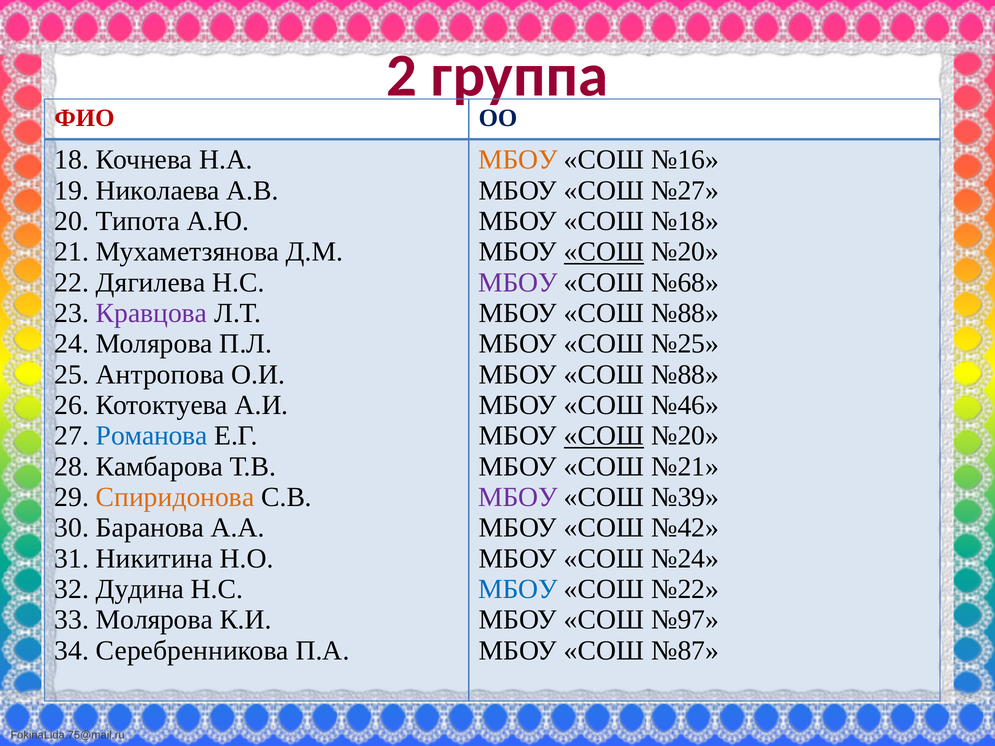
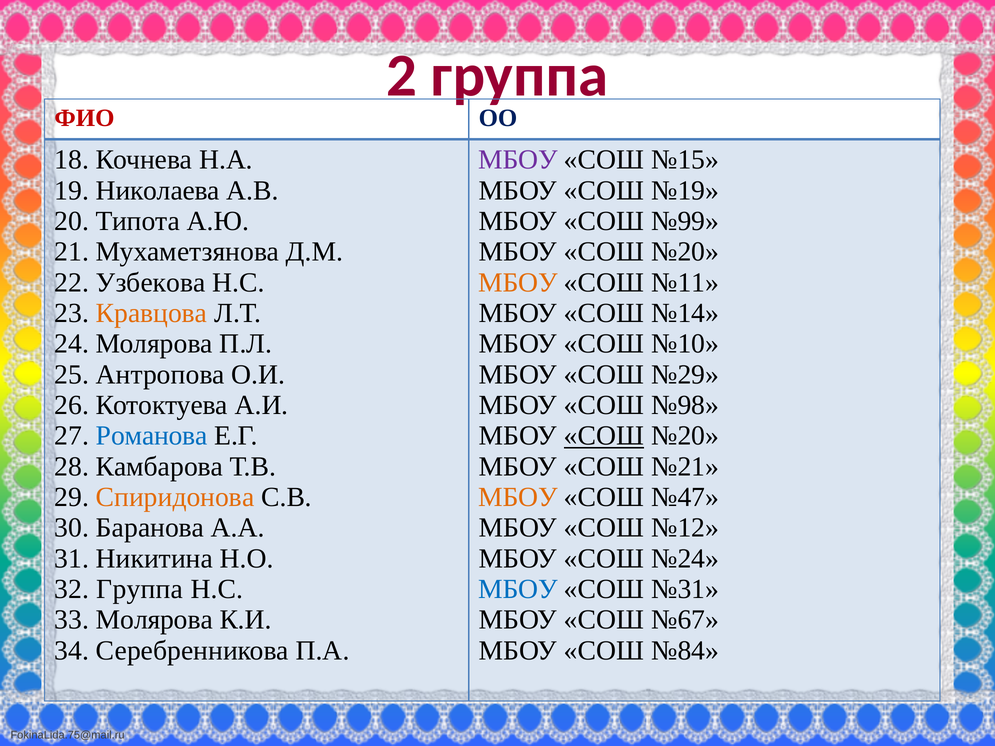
МБОУ colour: orange -> purple (518, 160)
№16: №16 -> №15 (685, 160)
№27: №27 -> №19 (685, 191)
№18: №18 -> №99 (685, 221)
СОШ underline: present -> none (604, 252)
Дягилева: Дягилева -> Узбекова (151, 283)
МБОУ colour: purple -> orange (518, 283)
№68: №68 -> №11 (685, 283)
Кравцова colour: purple -> orange (152, 313)
№88: №88 -> №14 (685, 313)
№25: №25 -> №10 (685, 344)
№88: №88 -> №29 (685, 375)
№46: №46 -> №98 (685, 405)
МБОУ colour: purple -> orange (518, 497)
№39: №39 -> №47 (685, 497)
№42: №42 -> №12 (685, 528)
32 Дудина: Дудина -> Группа (140, 589)
№22: №22 -> №31 (685, 589)
№97: №97 -> №67 (685, 620)
№87: №87 -> №84 (685, 651)
